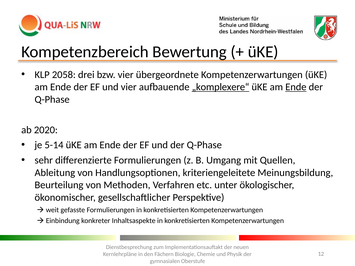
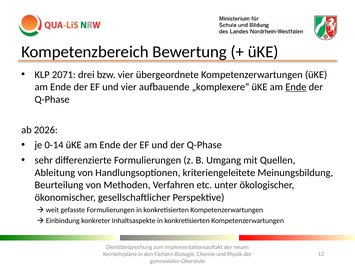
2058: 2058 -> 2071 (64, 75)
„komplexere“ underline: present -> none (221, 87)
2020: 2020 -> 2026 (46, 130)
5-14: 5-14 -> 0-14 (54, 145)
